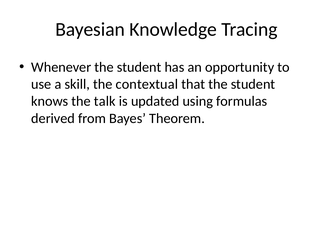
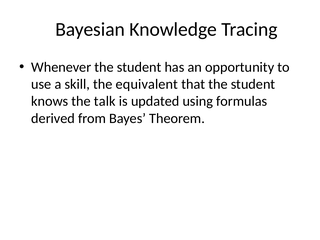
contextual: contextual -> equivalent (147, 84)
